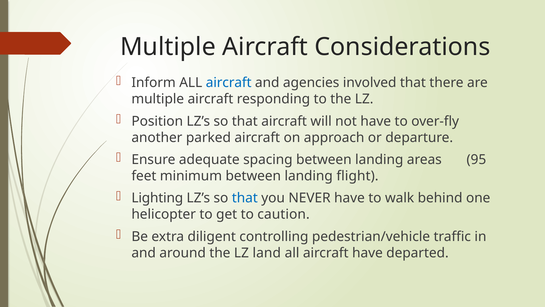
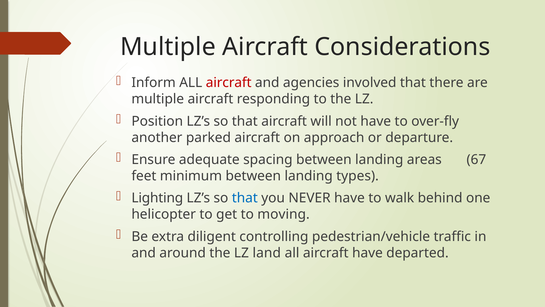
aircraft colour: blue -> red (229, 83)
95: 95 -> 67 (476, 159)
flight: flight -> types (358, 176)
caution: caution -> moving (284, 214)
